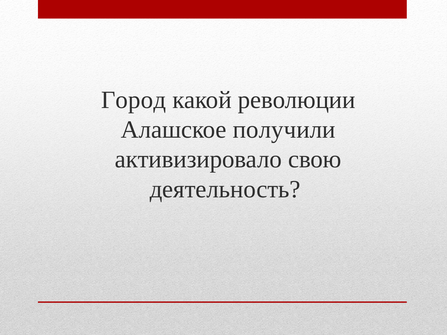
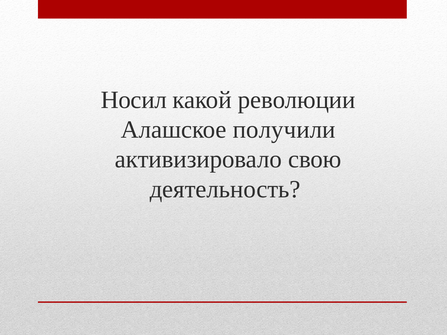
Город: Город -> Носил (134, 100)
